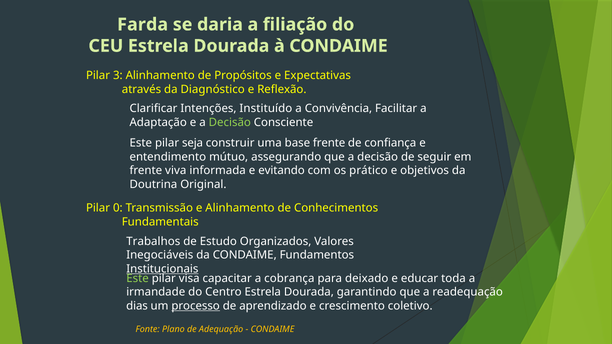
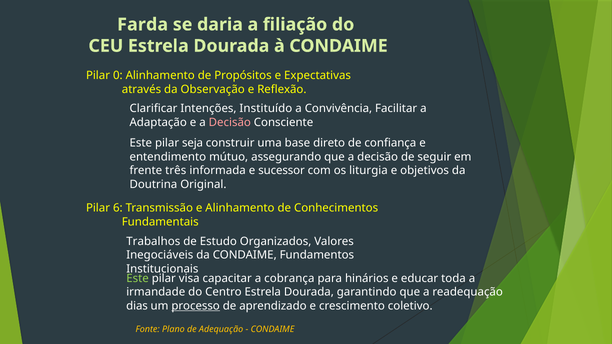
3: 3 -> 0 (118, 76)
Diagnóstico: Diagnóstico -> Observação (213, 89)
Decisão colour: light green -> pink (230, 122)
base frente: frente -> direto (329, 143)
viva: viva -> três (176, 171)
evitando: evitando -> sucessor (282, 171)
prático: prático -> liturgia (368, 171)
0: 0 -> 6 (118, 208)
Institucionais underline: present -> none (162, 269)
deixado: deixado -> hinários (367, 279)
